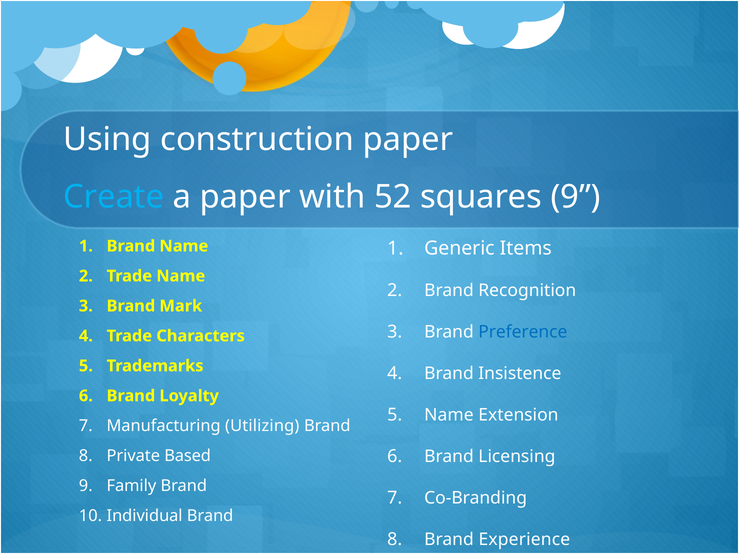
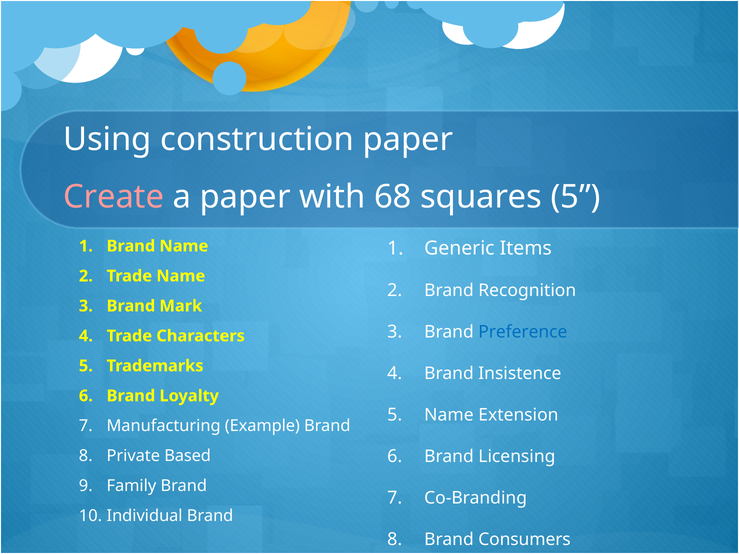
Create colour: light blue -> pink (114, 197)
52: 52 -> 68 (393, 197)
squares 9: 9 -> 5 (576, 197)
Utilizing: Utilizing -> Example (262, 426)
Experience: Experience -> Consumers (525, 540)
